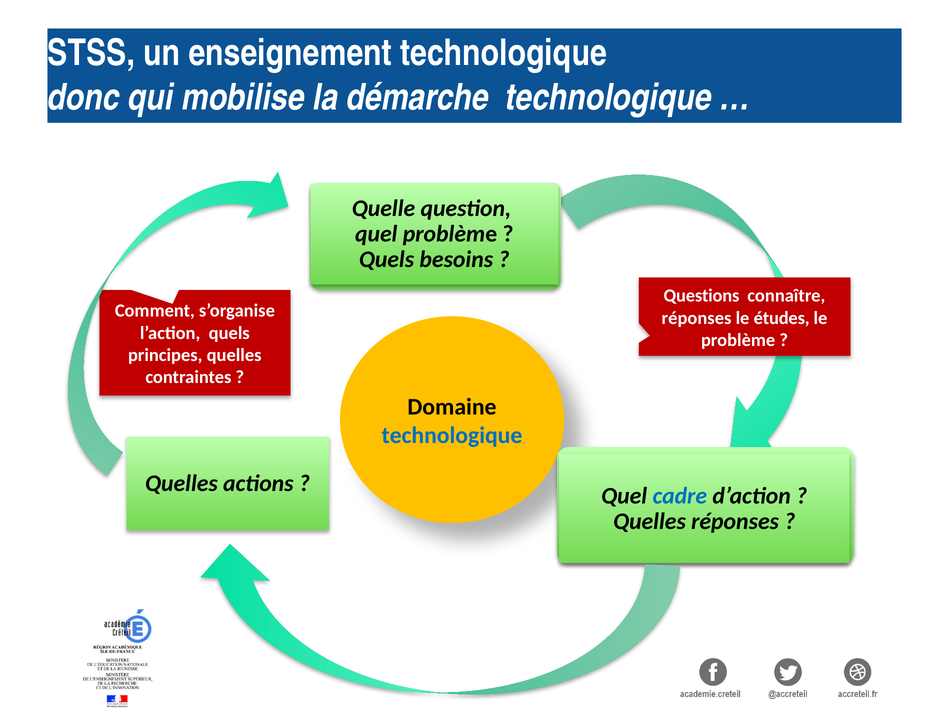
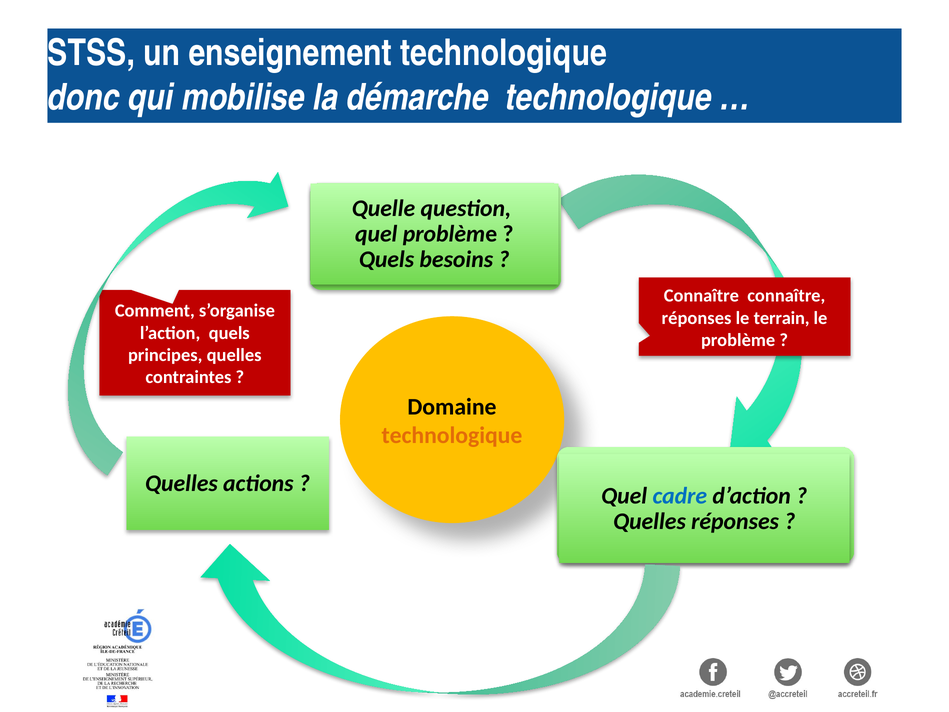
Questions: Questions -> Connaître (701, 296)
études: études -> terrain (782, 318)
technologique colour: blue -> orange (452, 435)
